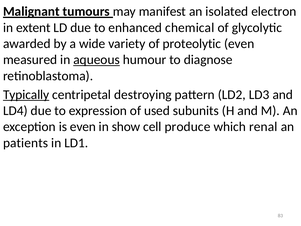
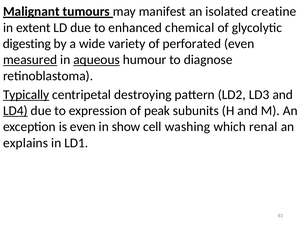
electron: electron -> creatine (274, 12)
awarded: awarded -> digesting (27, 44)
proteolytic: proteolytic -> perforated (192, 44)
measured underline: none -> present (30, 60)
LD4 underline: none -> present (15, 111)
used: used -> peak (157, 111)
produce: produce -> washing (187, 127)
patients: patients -> explains (26, 143)
